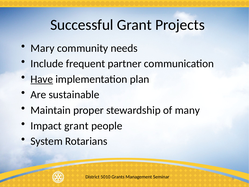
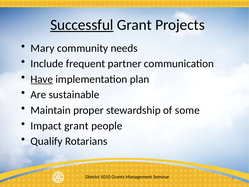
Successful underline: none -> present (82, 25)
many: many -> some (187, 110)
System: System -> Qualify (47, 141)
